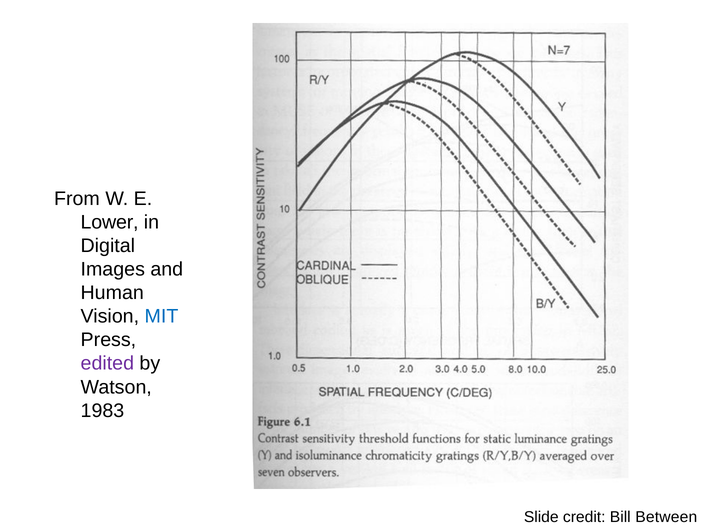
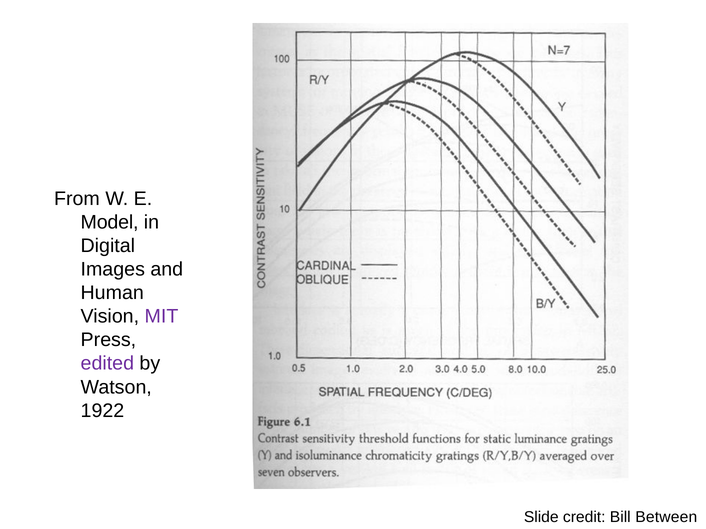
Lower: Lower -> Model (110, 223)
MIT colour: blue -> purple (161, 317)
1983: 1983 -> 1922 (102, 411)
